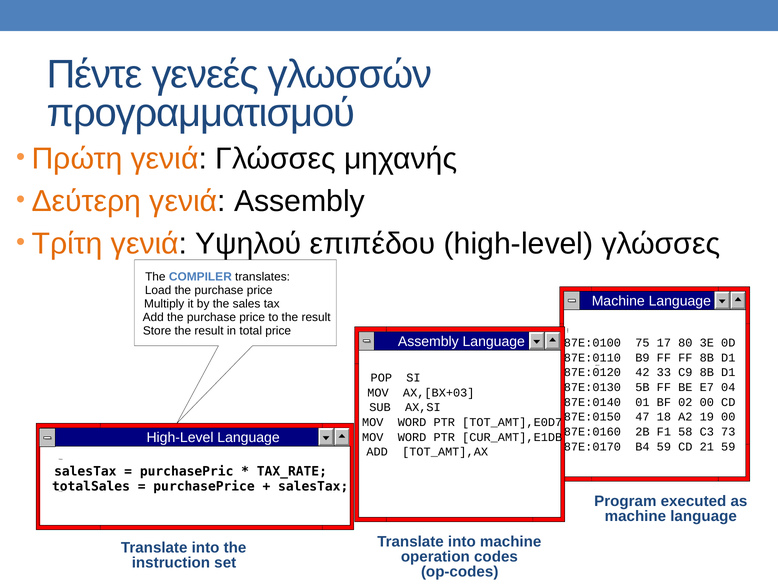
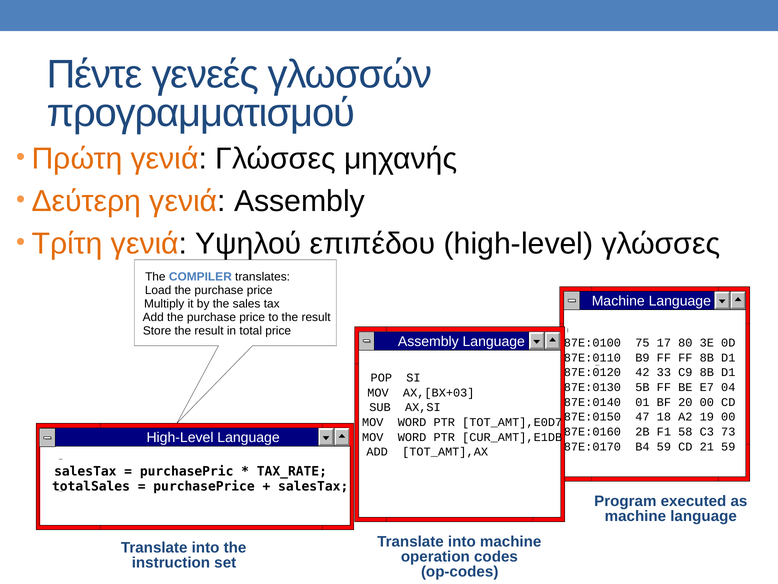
02: 02 -> 20 (685, 402)
